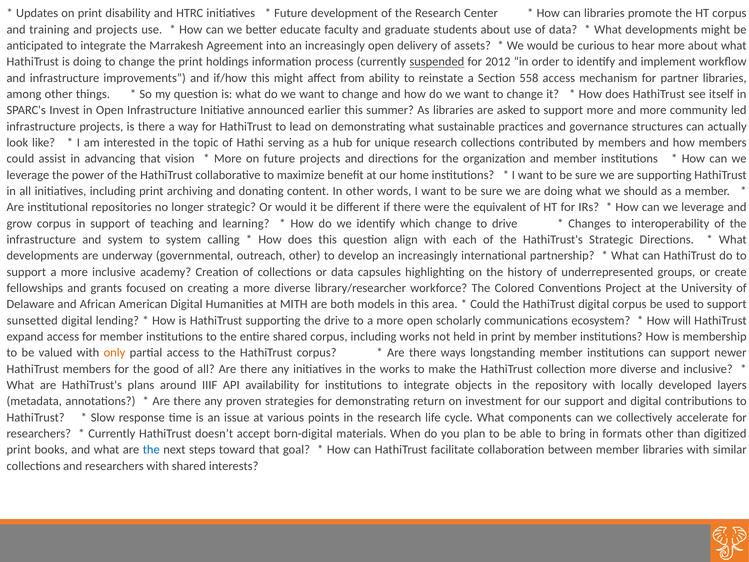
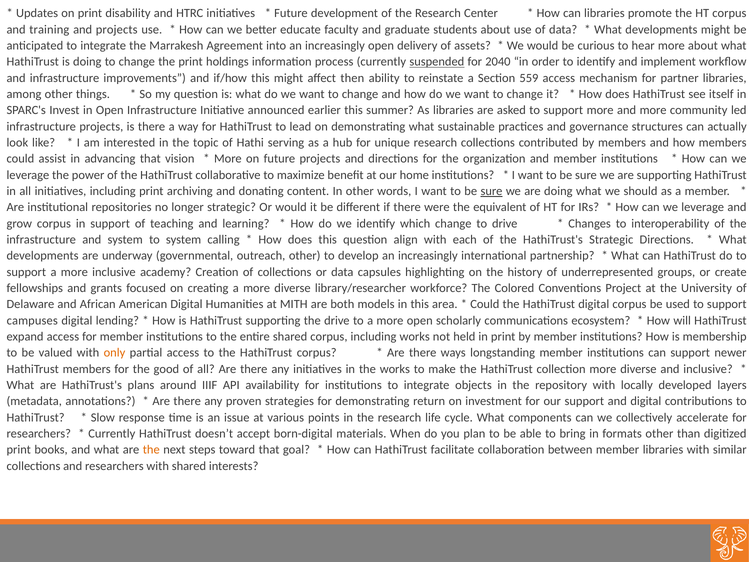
2012: 2012 -> 2040 (498, 62)
from: from -> then (352, 78)
558: 558 -> 559 (529, 78)
sure underline: none -> present (491, 191)
sunsetted: sunsetted -> campuses (32, 320)
the colour: blue -> orange (151, 450)
